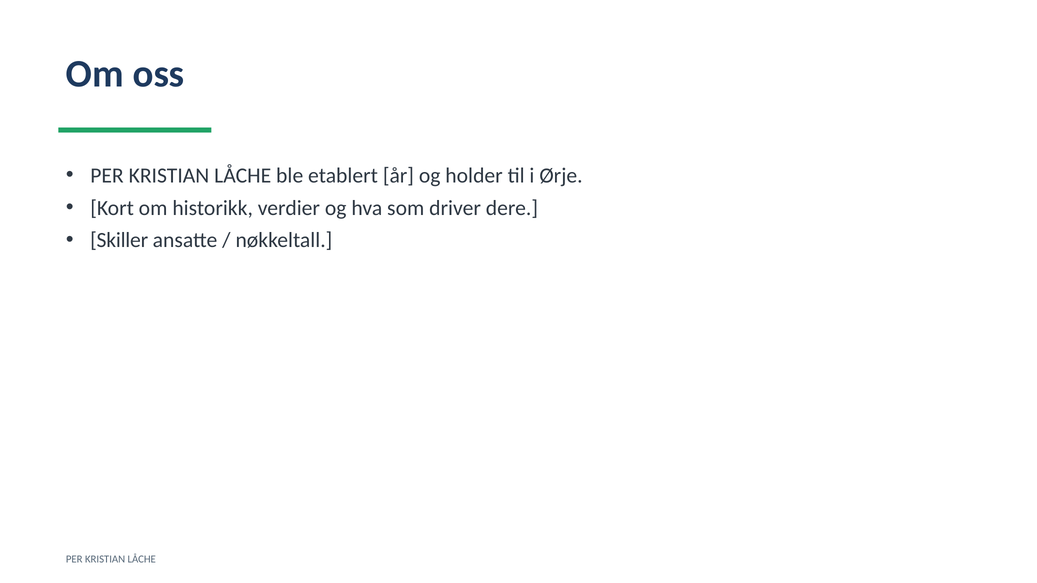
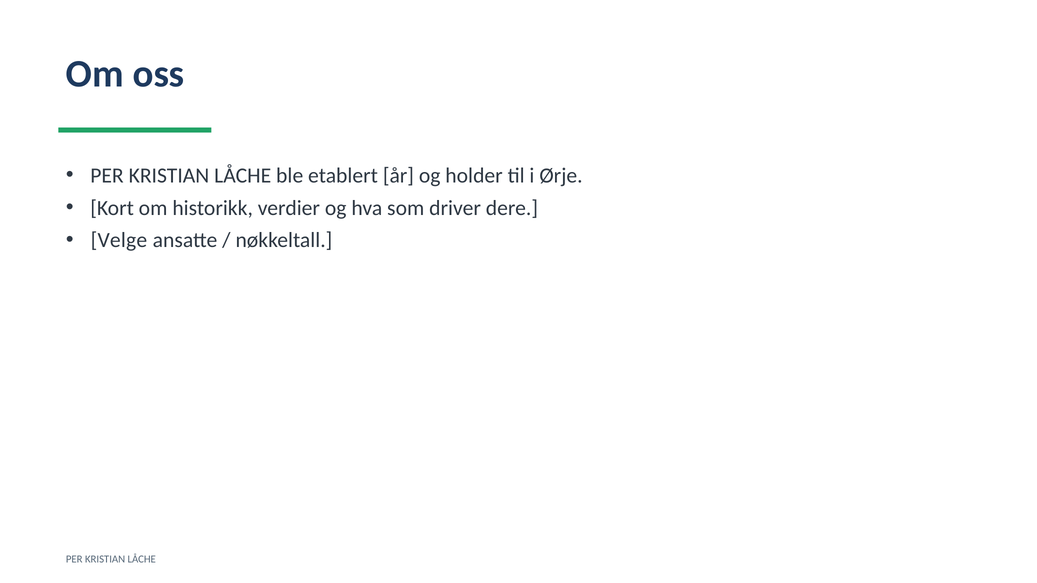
Skiller: Skiller -> Velge (119, 240)
